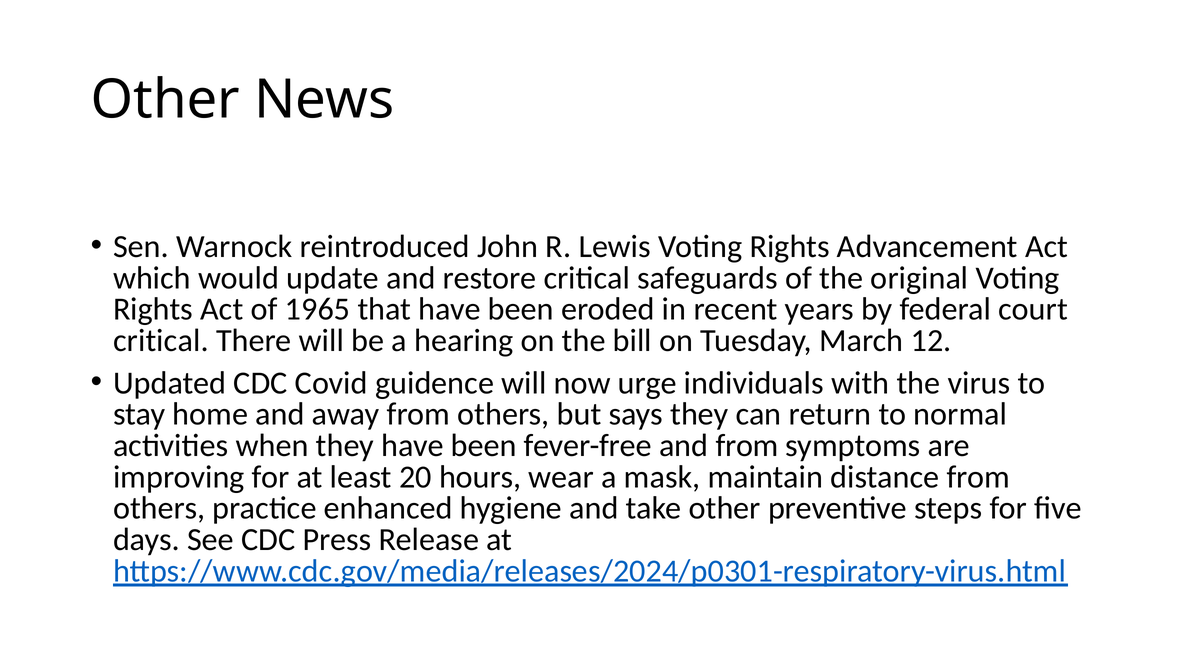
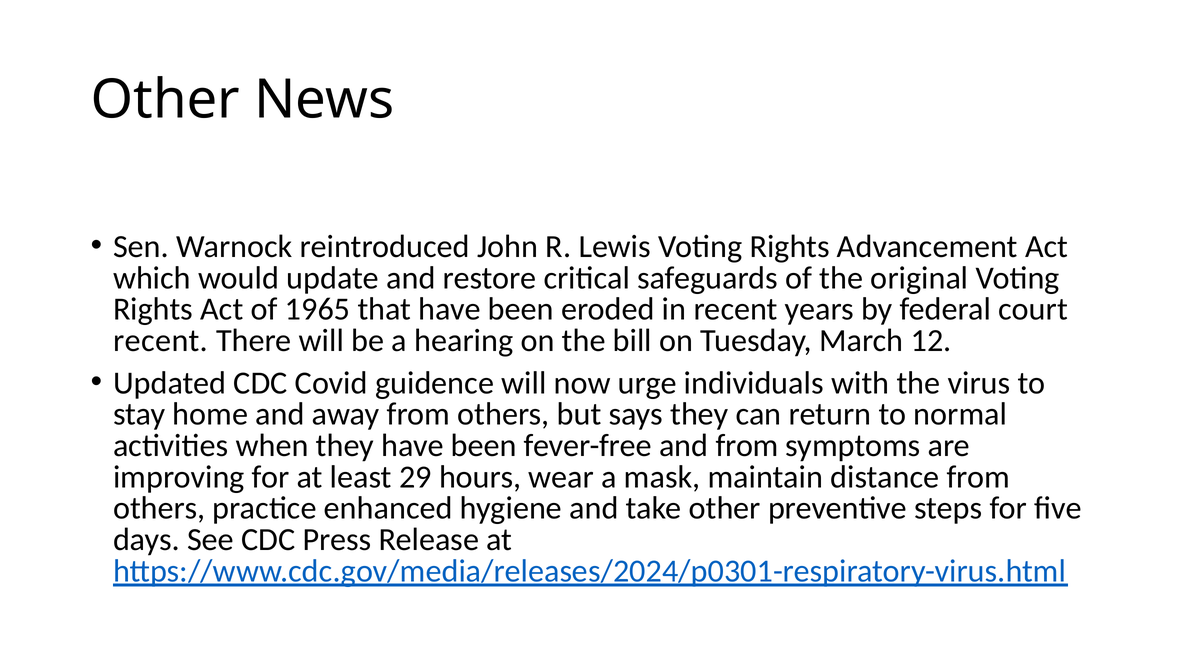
critical: critical -> recent (161, 341)
20: 20 -> 29 (415, 477)
